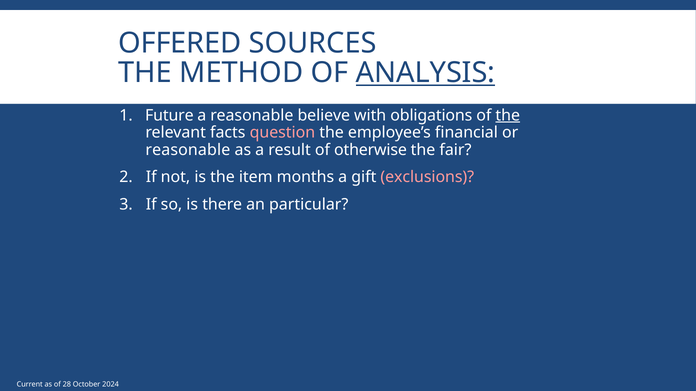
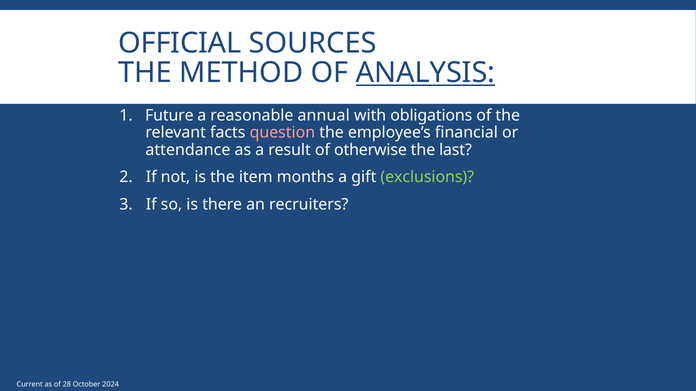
OFFERED: OFFERED -> OFFICIAL (180, 43)
believe: believe -> annual (324, 116)
the underline: present -> none (508, 116)
reasonable: reasonable -> attendance (188, 150)
fair: fair -> last (456, 150)
exclusions colour: pink -> light green (427, 177)
particular: particular -> recruiters (309, 205)
